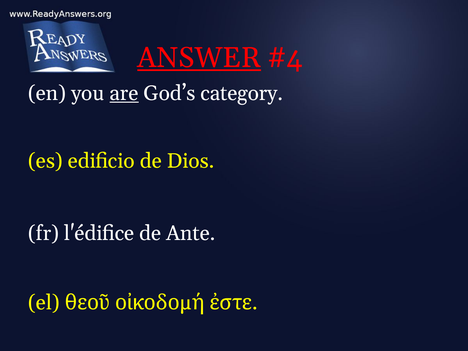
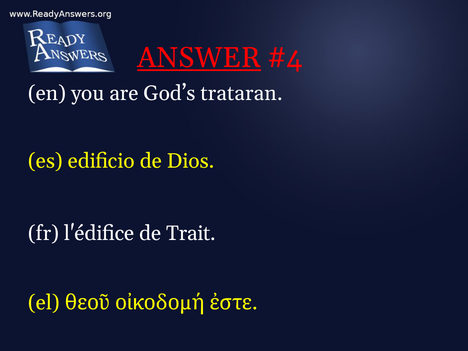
are underline: present -> none (124, 93)
category: category -> trataran (242, 93)
Ante: Ante -> Trait (191, 233)
